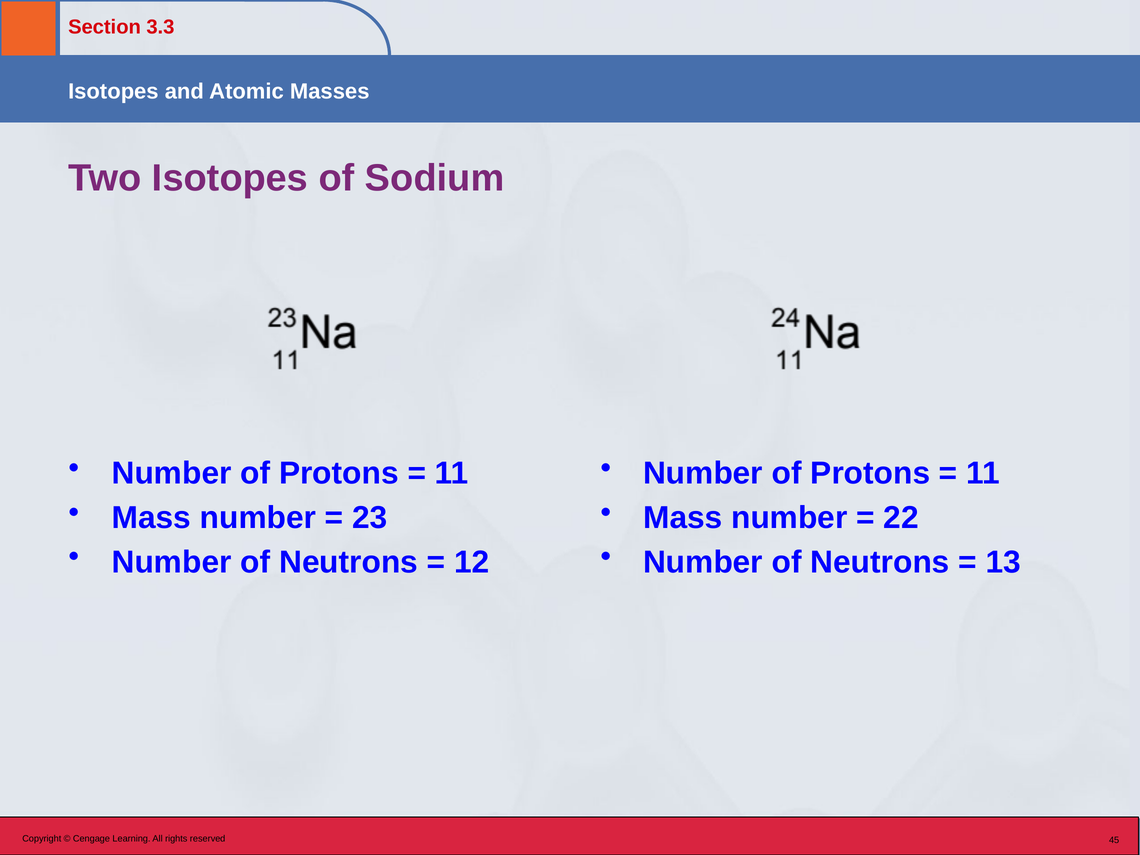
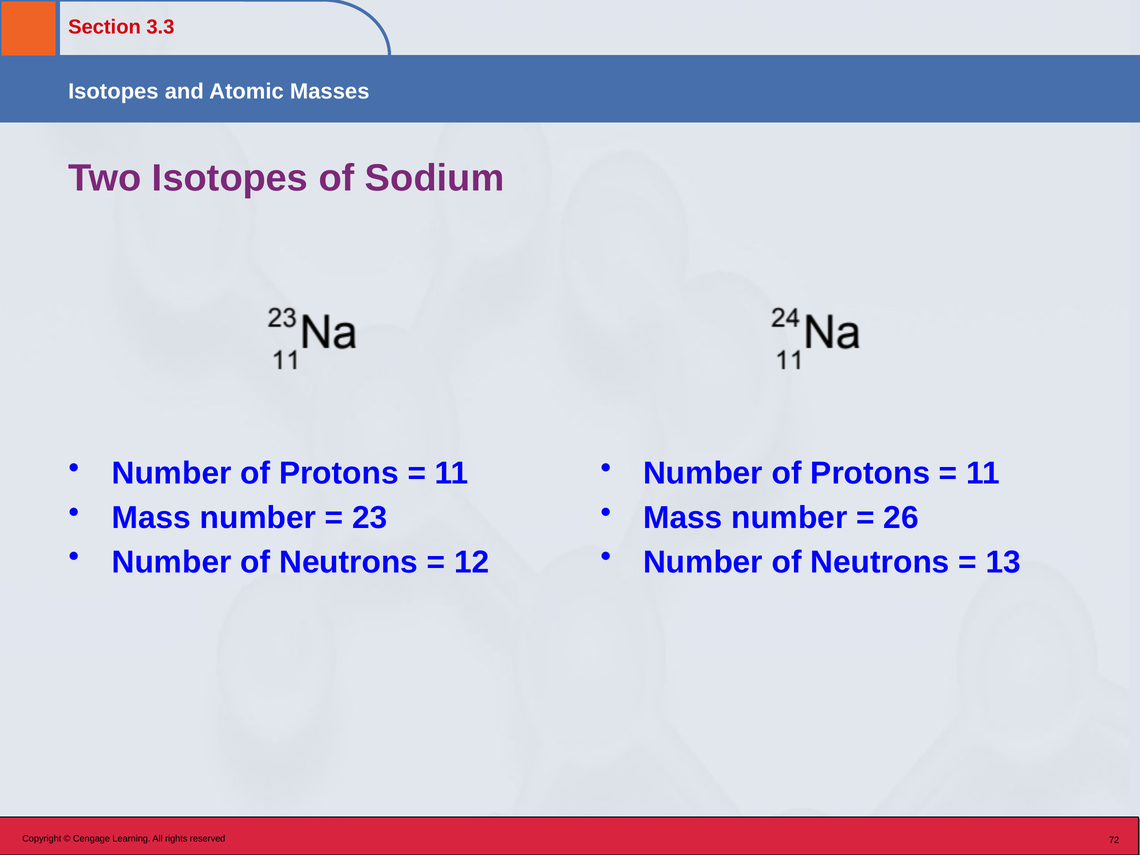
22: 22 -> 26 (901, 518)
45: 45 -> 72 (1114, 840)
